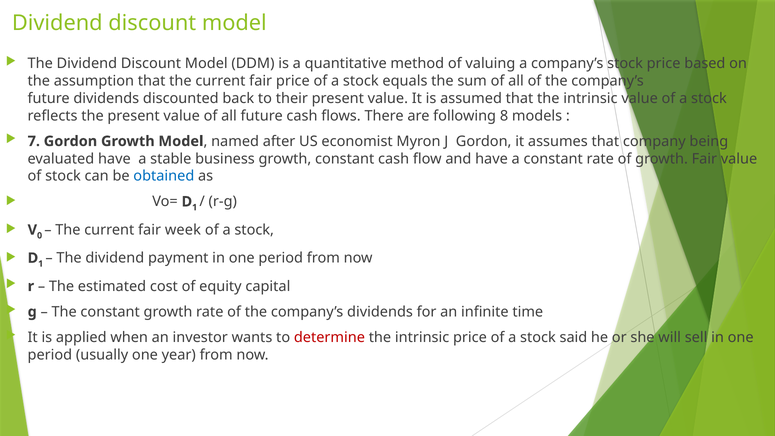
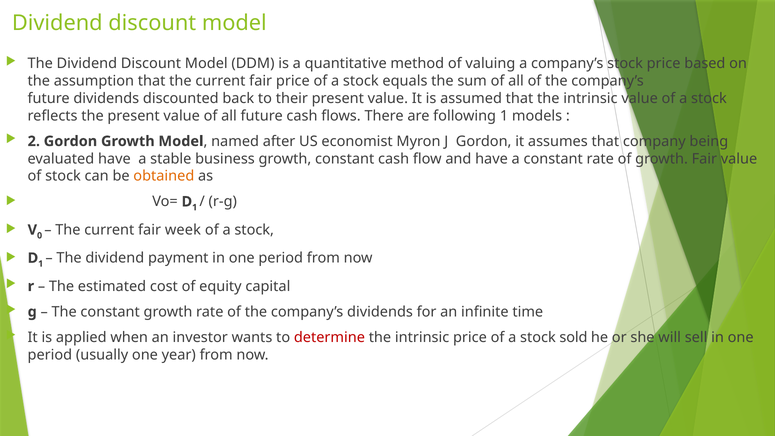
following 8: 8 -> 1 (504, 116)
7: 7 -> 2 (34, 141)
obtained colour: blue -> orange (164, 176)
said: said -> sold (573, 337)
